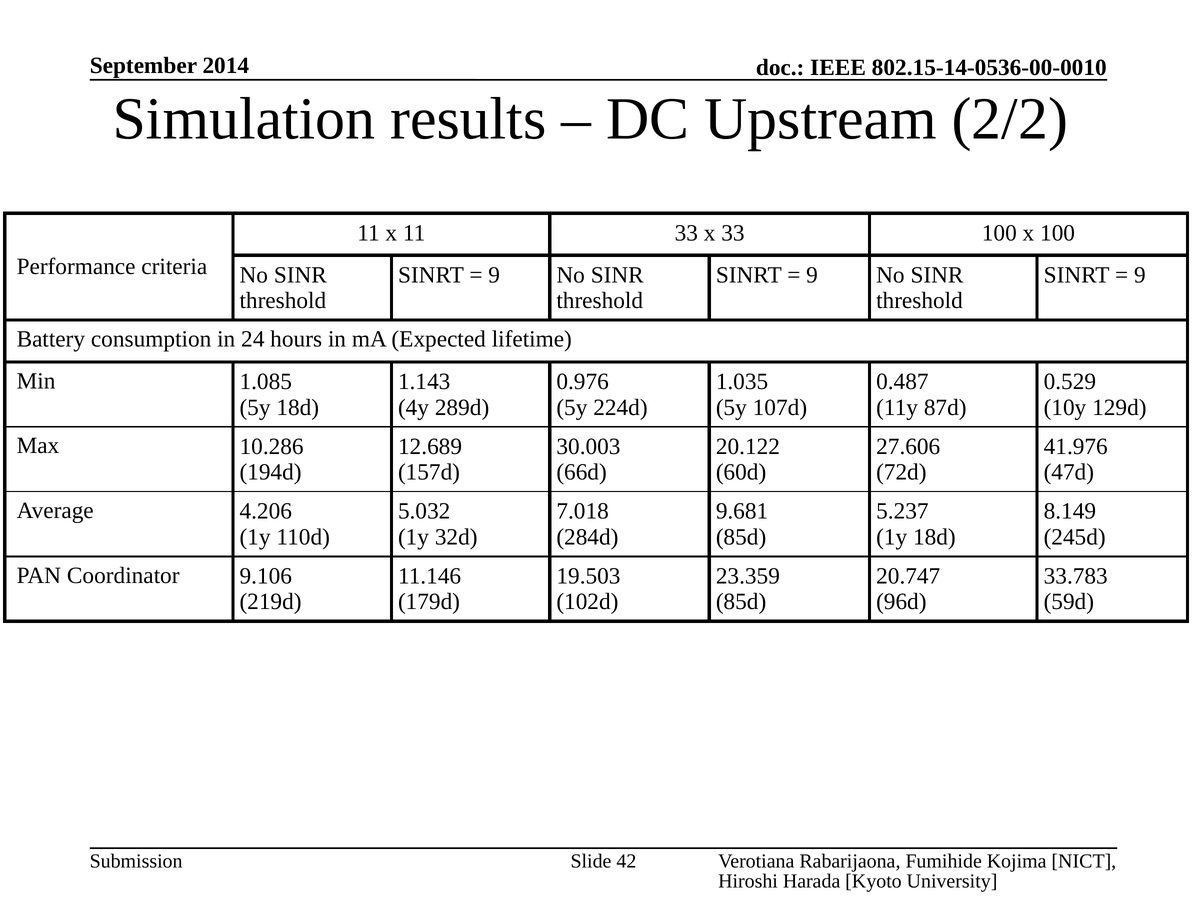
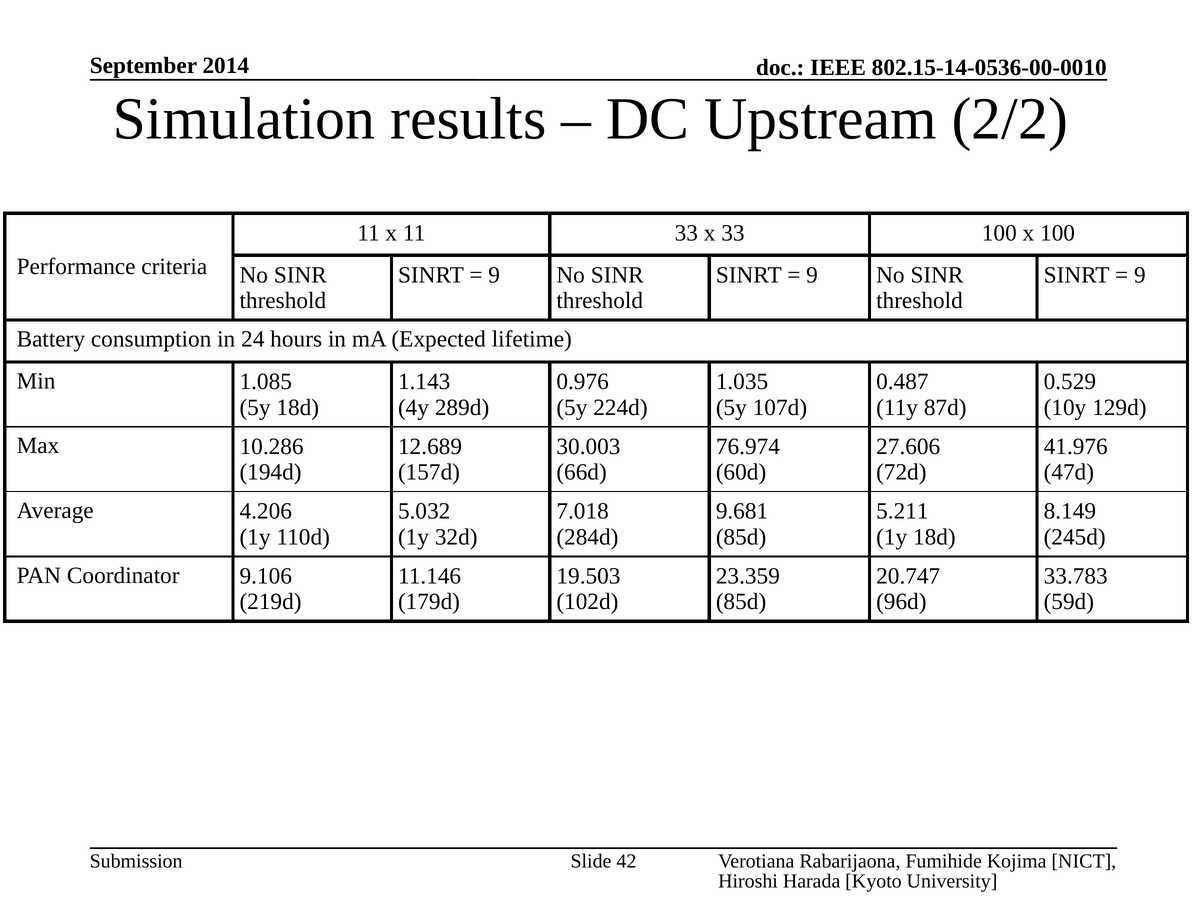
20.122: 20.122 -> 76.974 (748, 446)
5.237: 5.237 -> 5.211 (902, 511)
